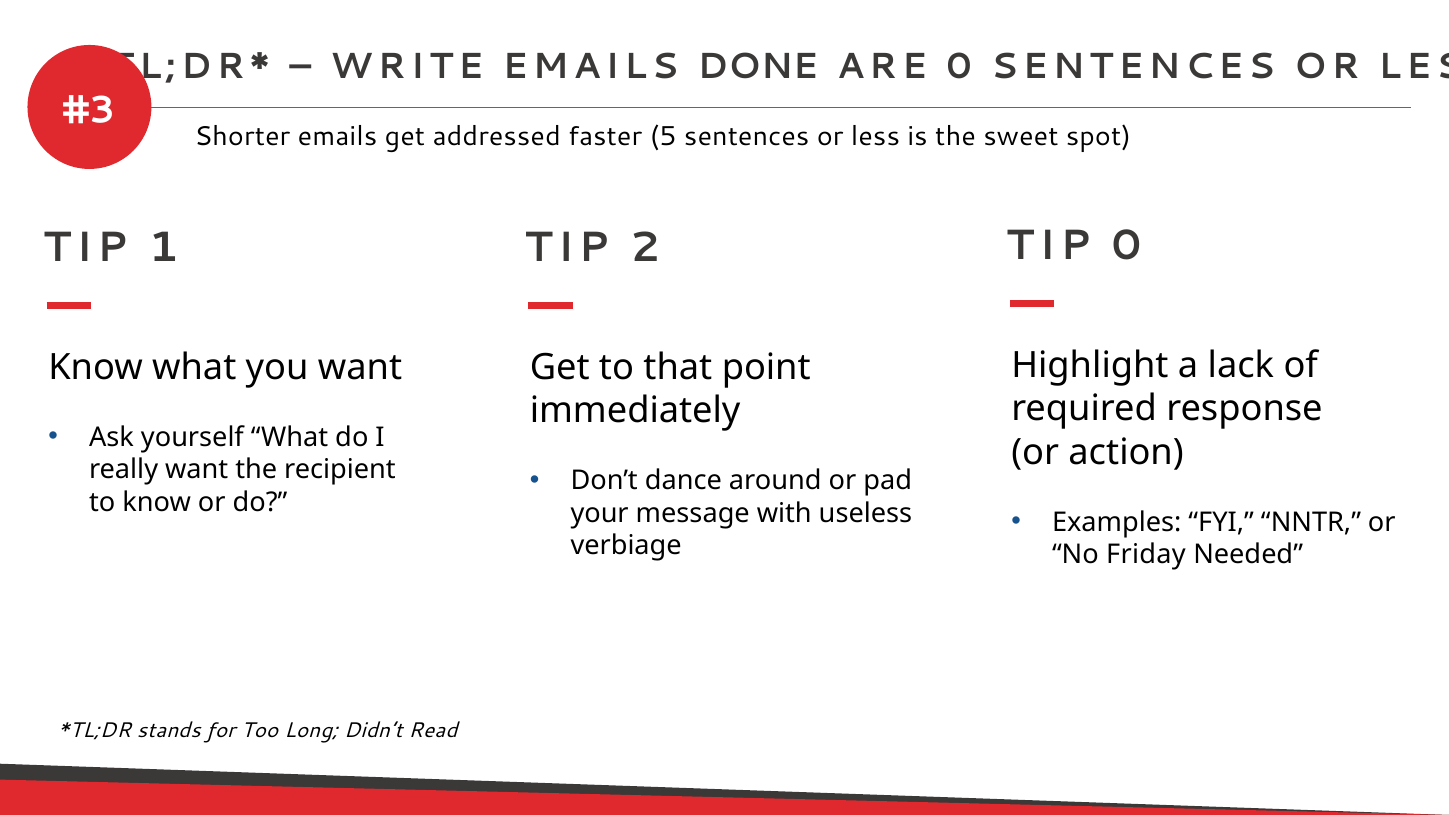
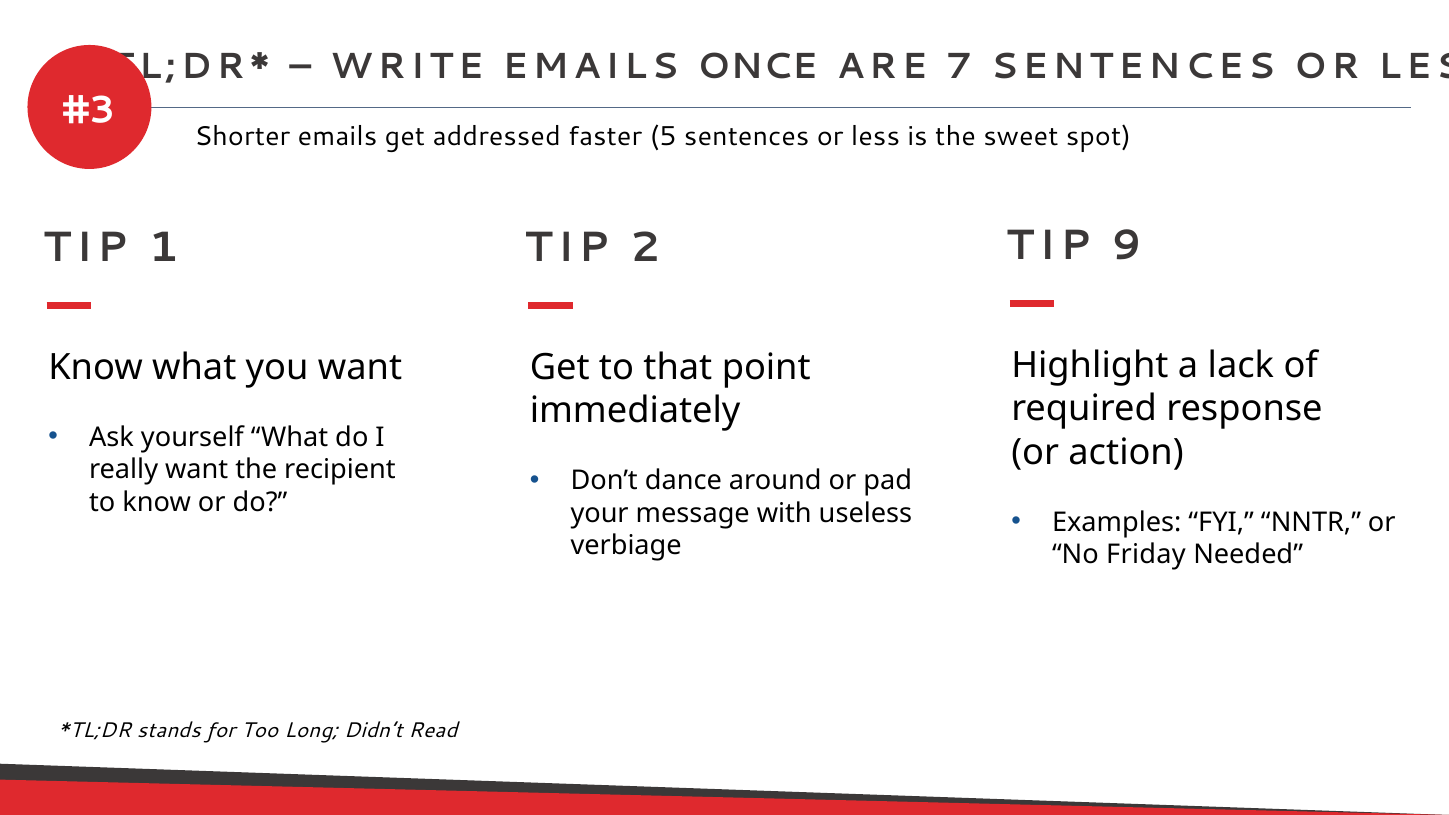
DONE: DONE -> ONCE (757, 67)
ARE 0: 0 -> 7 (959, 67)
TIP 0: 0 -> 9 (1126, 246)
